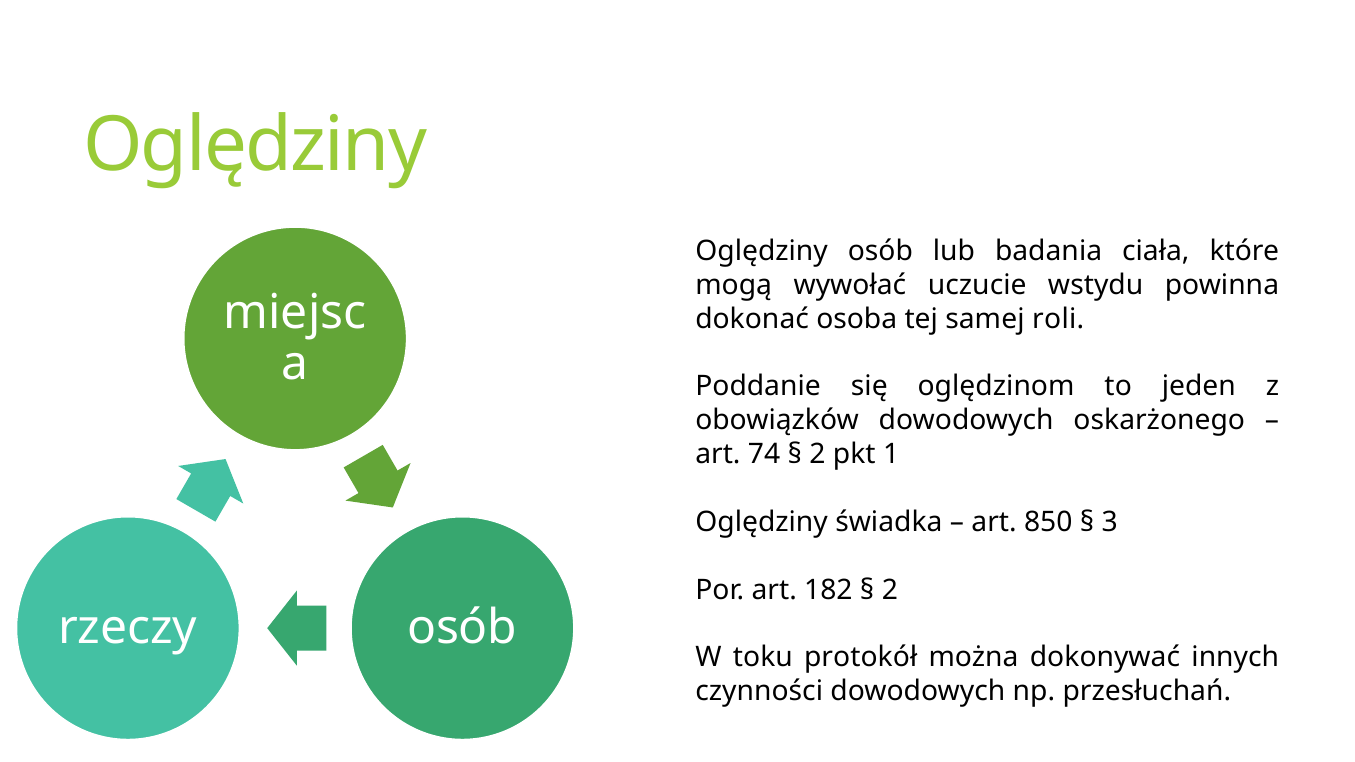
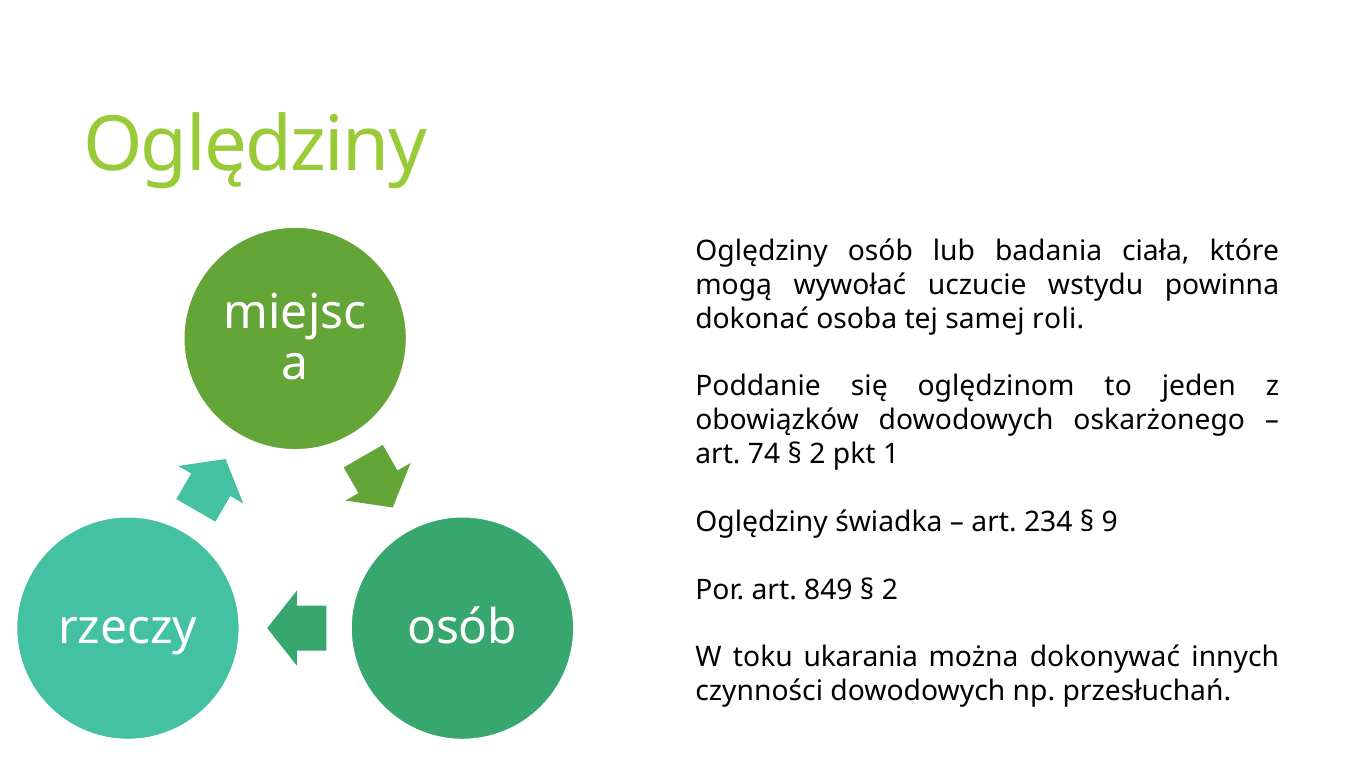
850: 850 -> 234 (1048, 522)
3: 3 -> 9 (1110, 522)
182: 182 -> 849 (828, 590)
protokół: protokół -> ukarania (861, 658)
